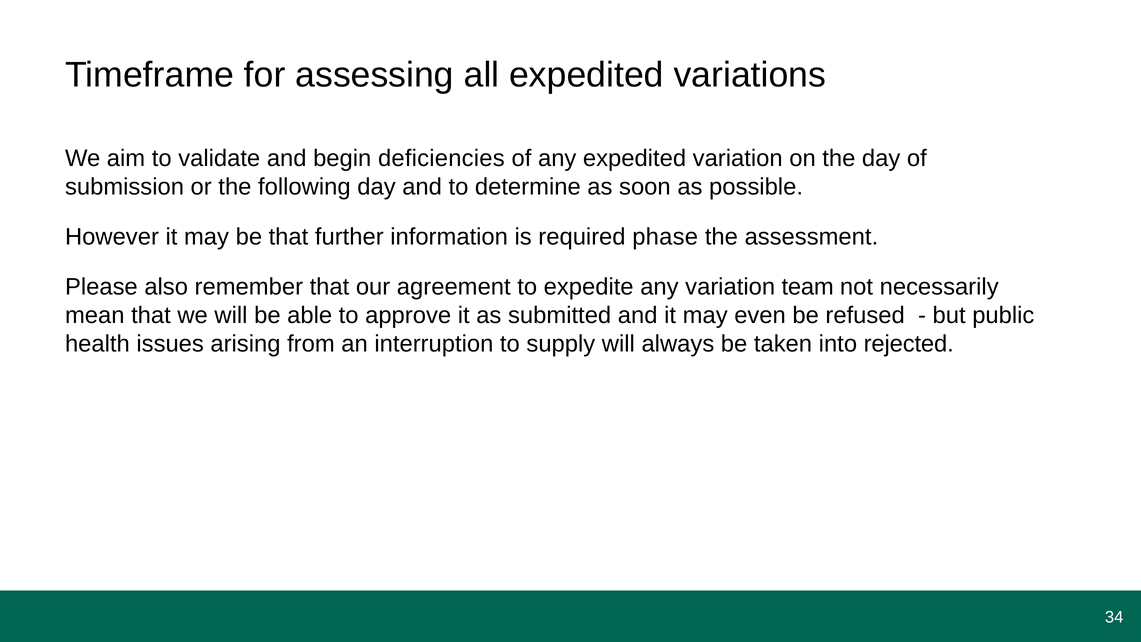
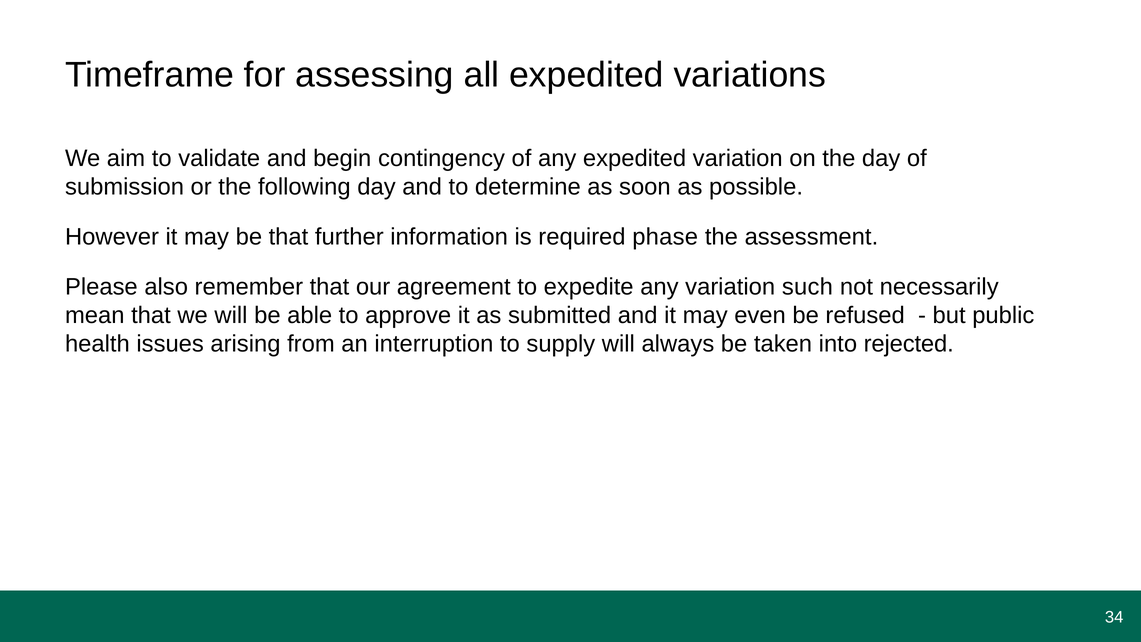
deficiencies: deficiencies -> contingency (441, 159)
team: team -> such (807, 287)
